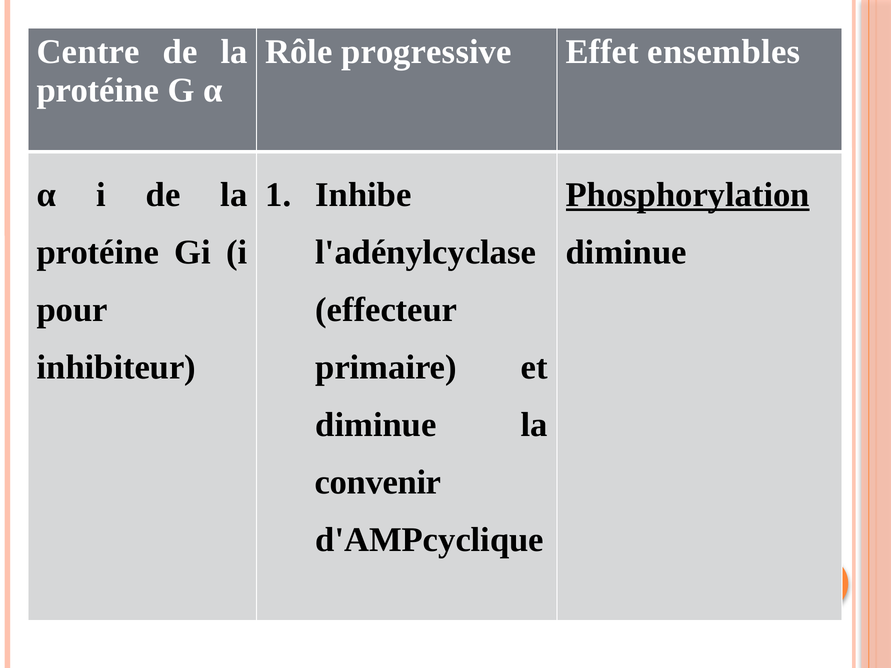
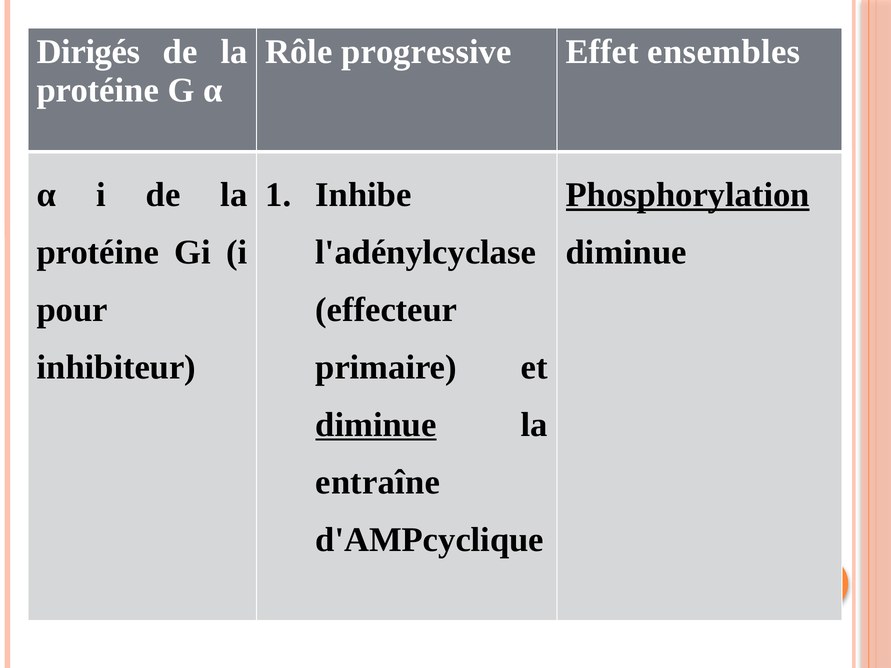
Centre: Centre -> Dirigés (88, 52)
diminue underline: none -> present (376, 425)
convenir: convenir -> entraîne (378, 482)
